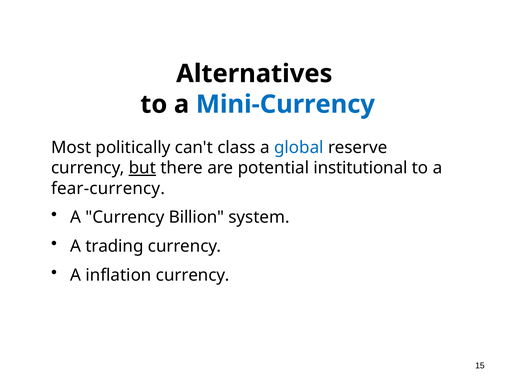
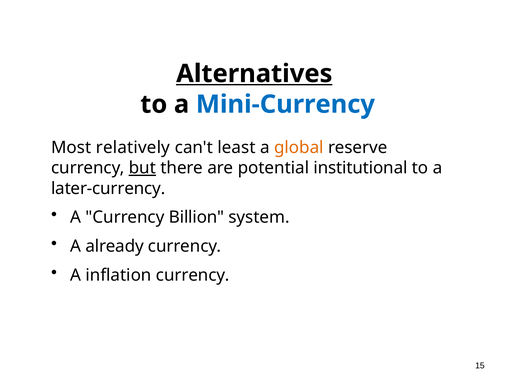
Alternatives underline: none -> present (254, 74)
politically: politically -> relatively (133, 148)
class: class -> least (236, 148)
global colour: blue -> orange (299, 148)
fear-currency: fear-currency -> later-currency (108, 189)
trading: trading -> already (115, 246)
